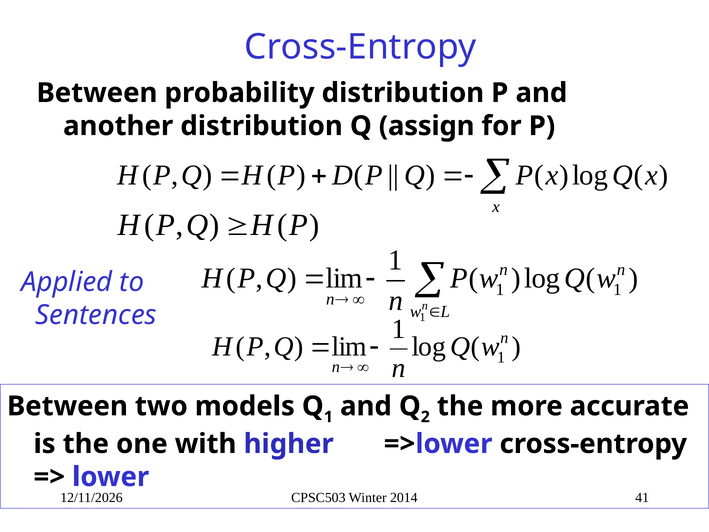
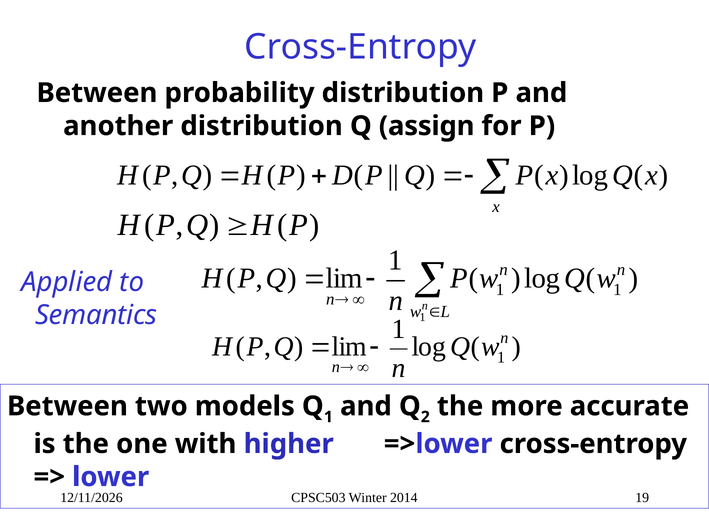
Sentences: Sentences -> Semantics (96, 315)
41: 41 -> 19 (642, 497)
